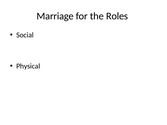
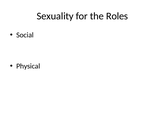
Marriage: Marriage -> Sexuality (55, 16)
